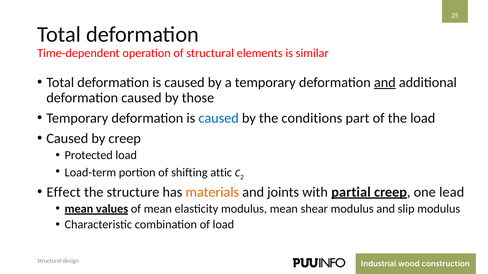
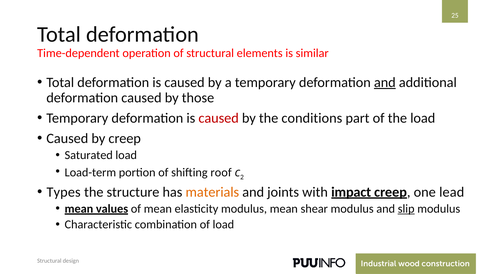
caused colour: blue -> red (219, 118)
Protected: Protected -> Saturated (89, 156)
attic: attic -> roof (221, 173)
Effect: Effect -> Types (64, 192)
partial: partial -> impact (351, 192)
slip underline: none -> present (406, 209)
